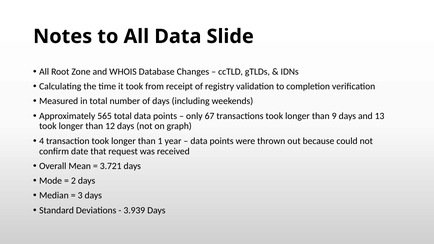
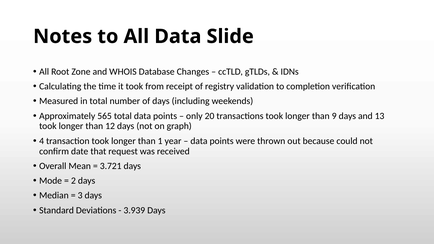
67: 67 -> 20 (210, 116)
